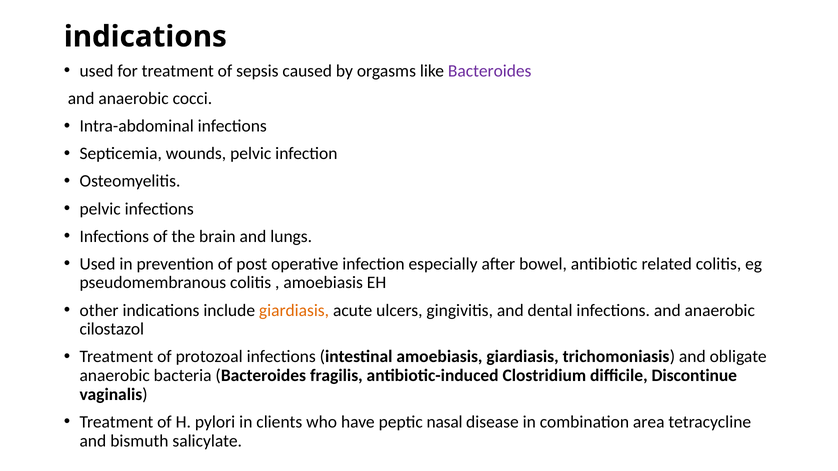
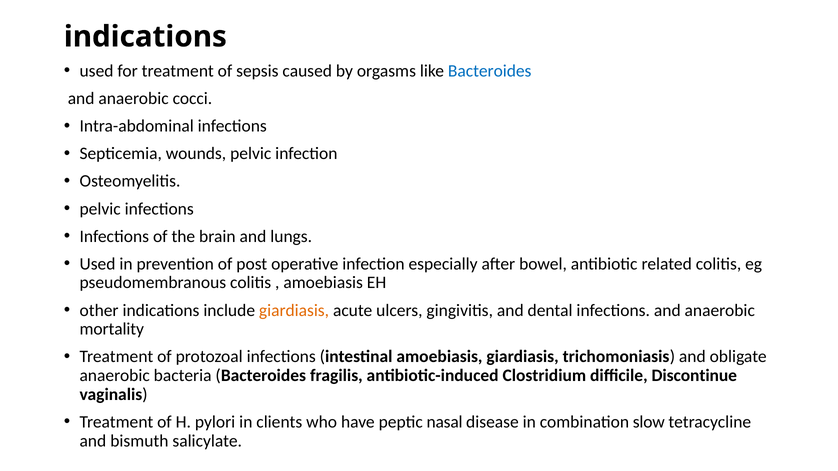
Bacteroides colour: purple -> blue (490, 71)
cilostazol: cilostazol -> mortality (112, 329)
area: area -> slow (649, 422)
